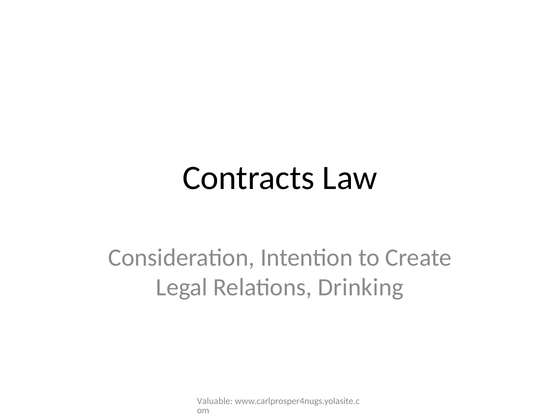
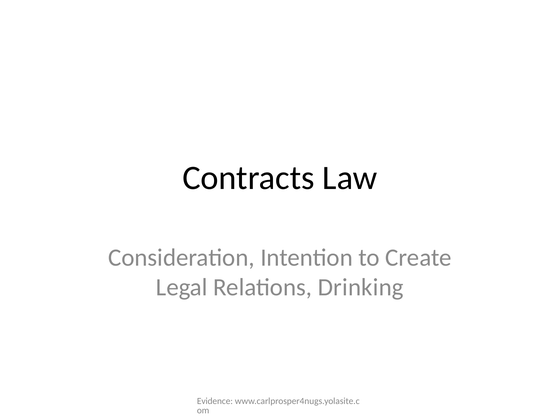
Valuable: Valuable -> Evidence (215, 401)
